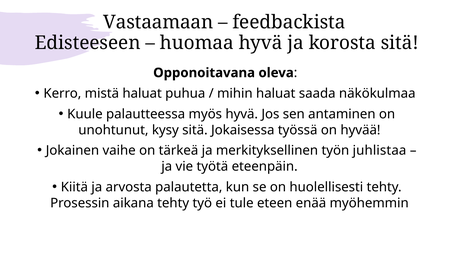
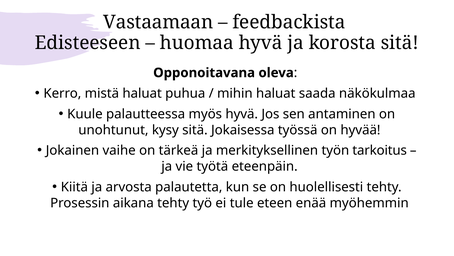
juhlistaa: juhlistaa -> tarkoitus (380, 150)
